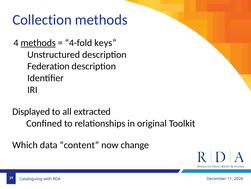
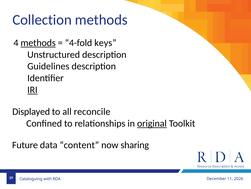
Federation: Federation -> Guidelines (48, 66)
IRI underline: none -> present (32, 90)
extracted: extracted -> reconcile (92, 111)
original underline: none -> present (152, 123)
Which: Which -> Future (25, 144)
change: change -> sharing (135, 144)
